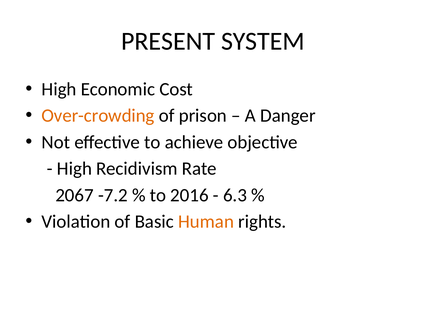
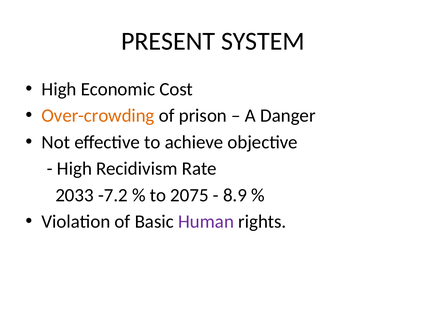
2067: 2067 -> 2033 (75, 195)
2016: 2016 -> 2075 (189, 195)
6.3: 6.3 -> 8.9 (235, 195)
Human colour: orange -> purple (206, 222)
